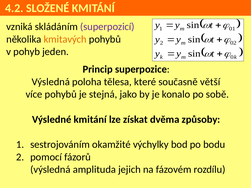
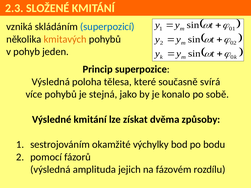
4.2: 4.2 -> 2.3 (14, 8)
superpozicí colour: purple -> blue (107, 27)
větší: větší -> svírá (210, 82)
